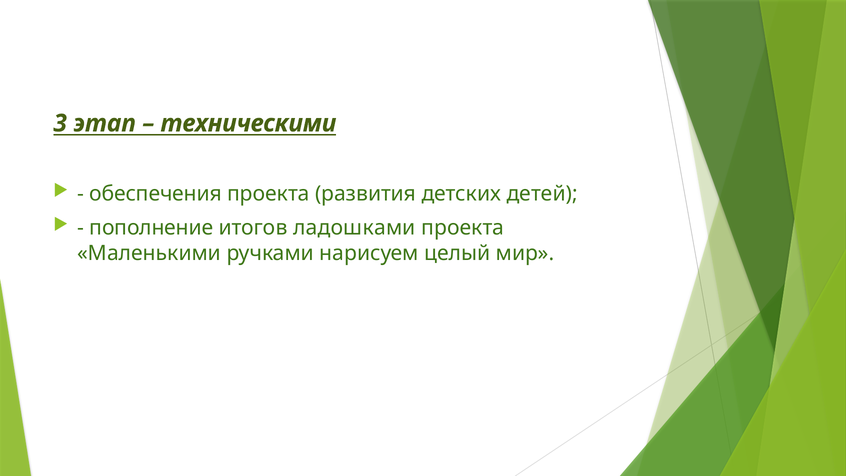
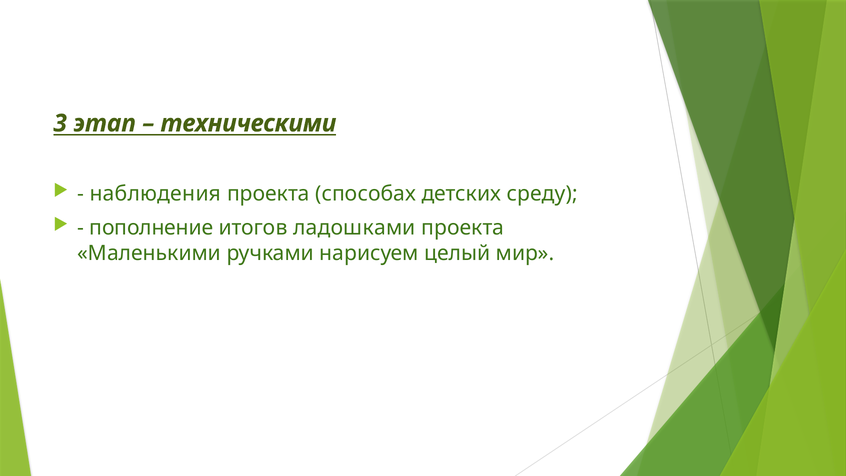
обеспечения: обеспечения -> наблюдения (155, 194)
развития: развития -> способах (366, 194)
детей: детей -> среду (542, 194)
